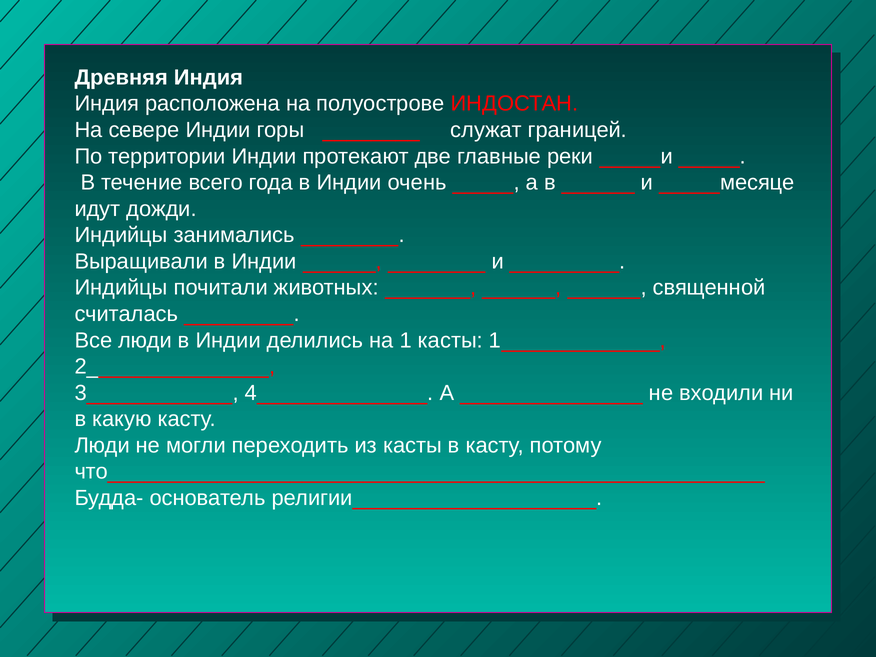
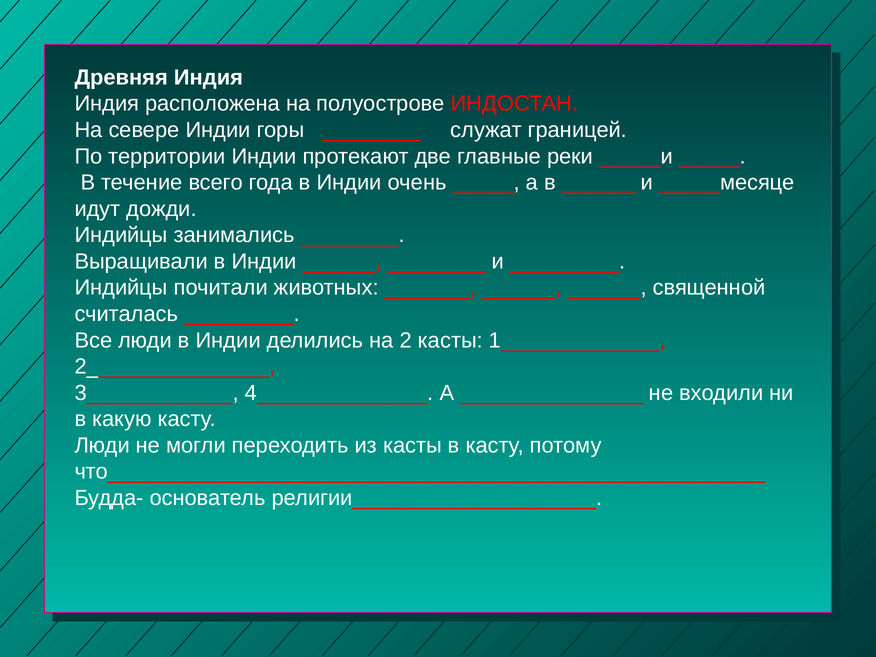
1: 1 -> 2 (406, 340)
